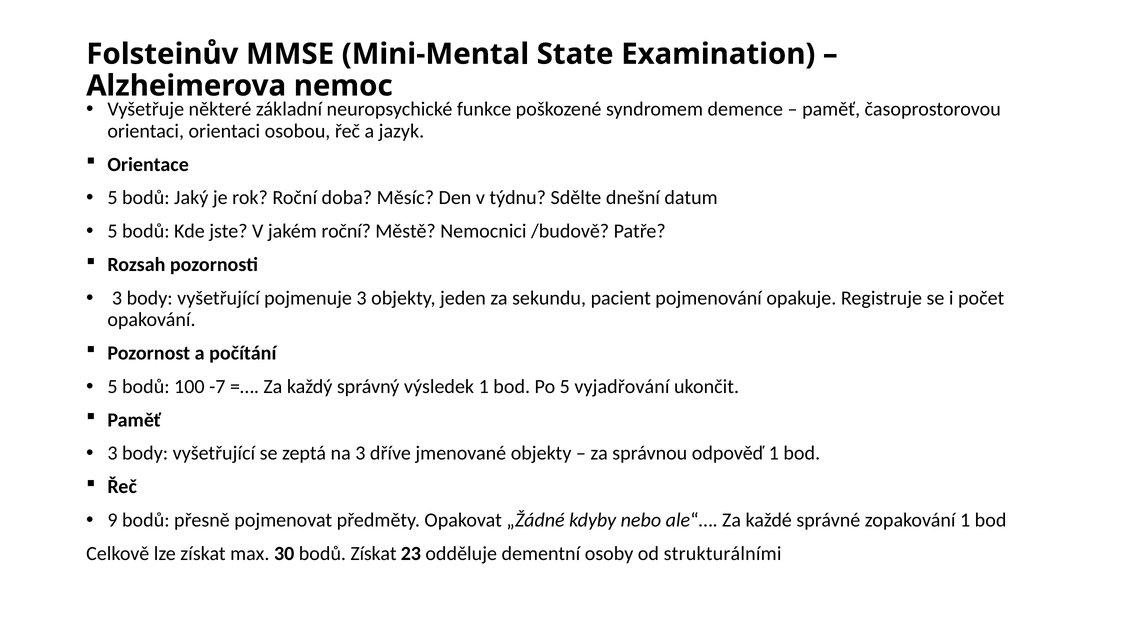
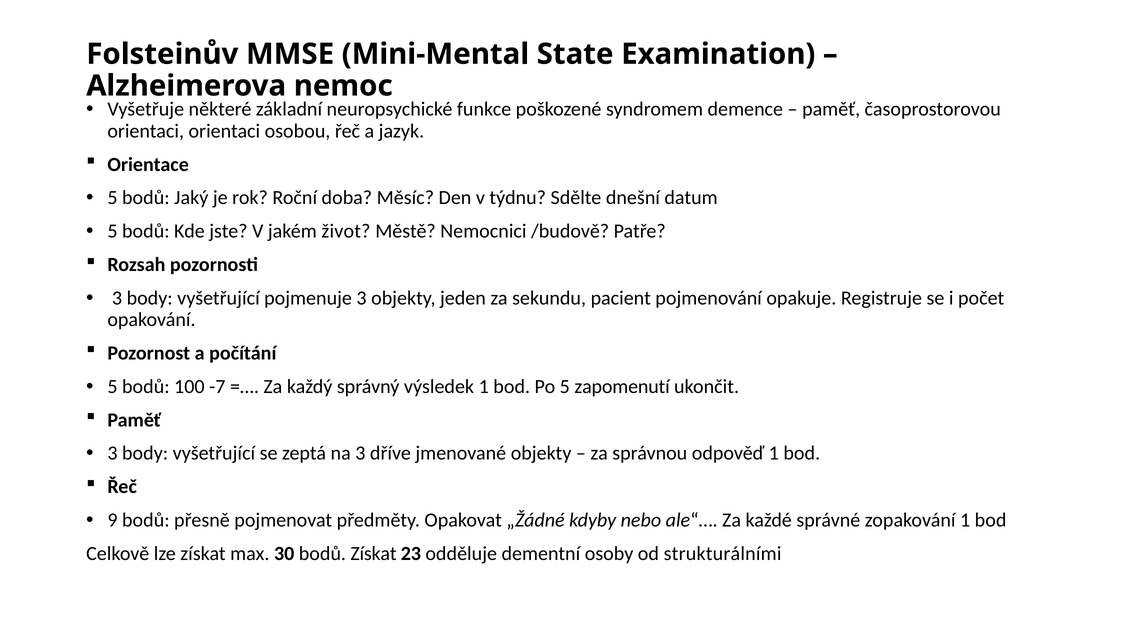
jakém roční: roční -> život (346, 231)
vyjadřování: vyjadřování -> zapomenutí (622, 387)
